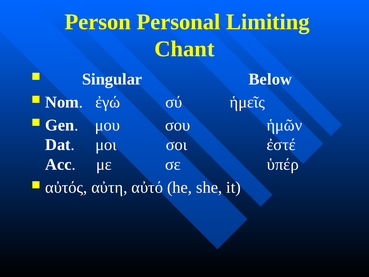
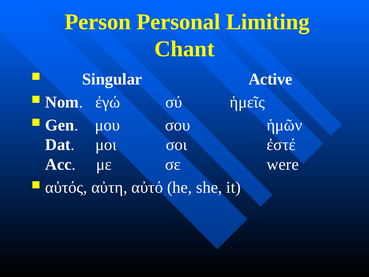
Below: Below -> Active (270, 79)
ὑπέρ: ὑπέρ -> were (283, 164)
